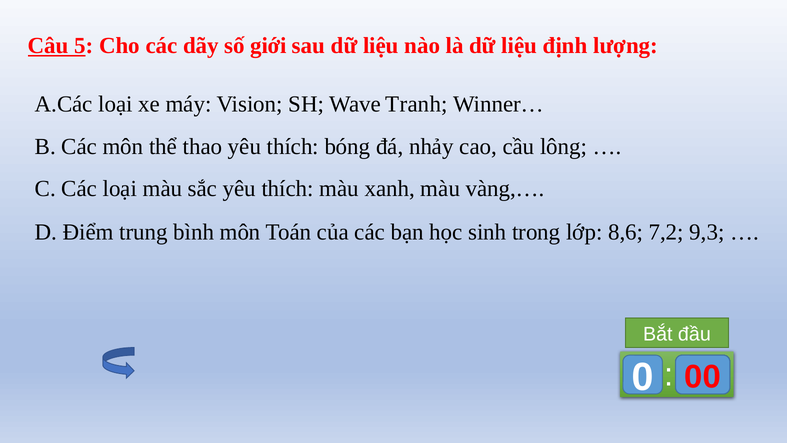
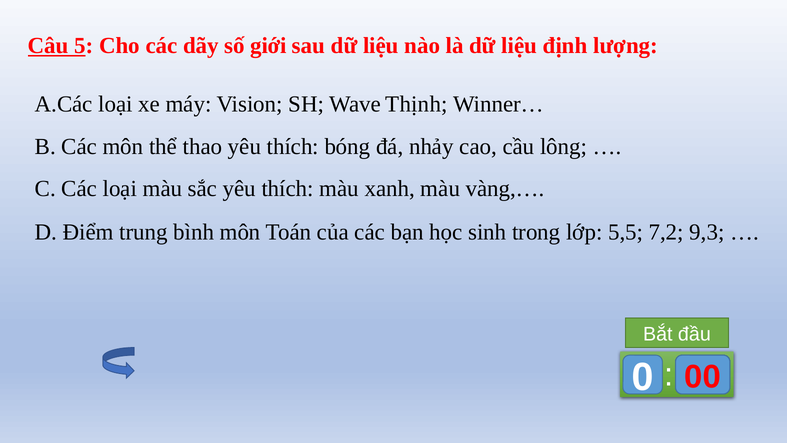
Tranh: Tranh -> Thịnh (417, 104)
8,6: 8,6 -> 5,5 (626, 232)
